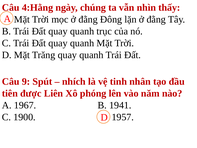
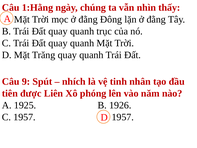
4:Hằng: 4:Hằng -> 1:Hằng (37, 8)
1967: 1967 -> 1925 (25, 105)
1941: 1941 -> 1926 (120, 105)
C 1900: 1900 -> 1957 (24, 117)
